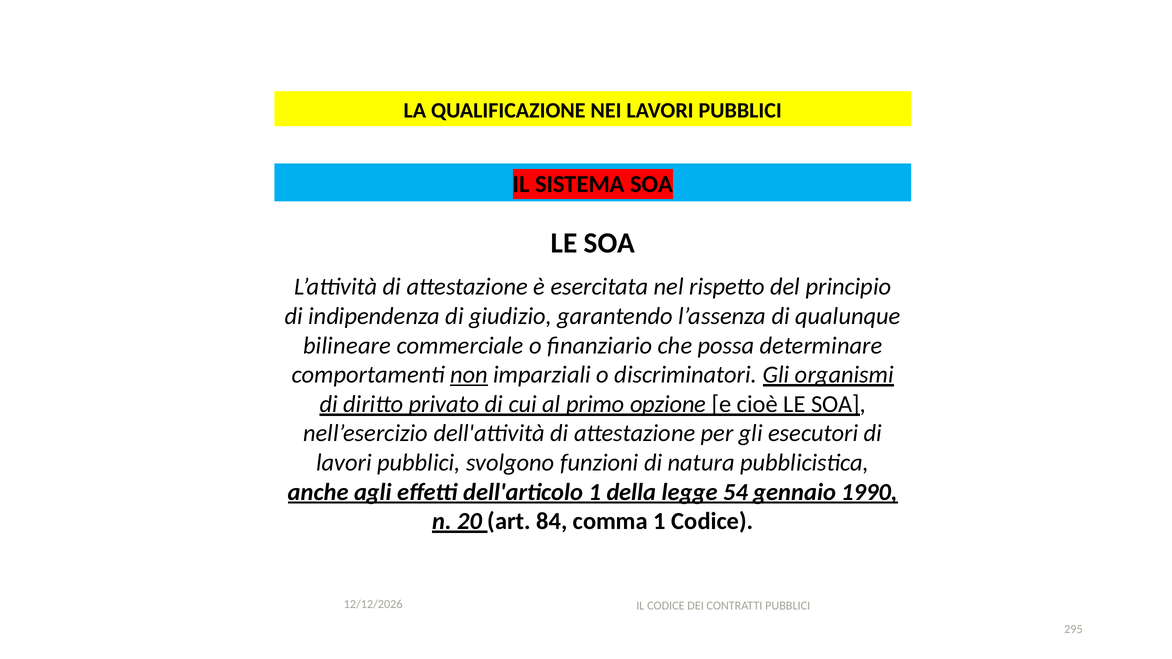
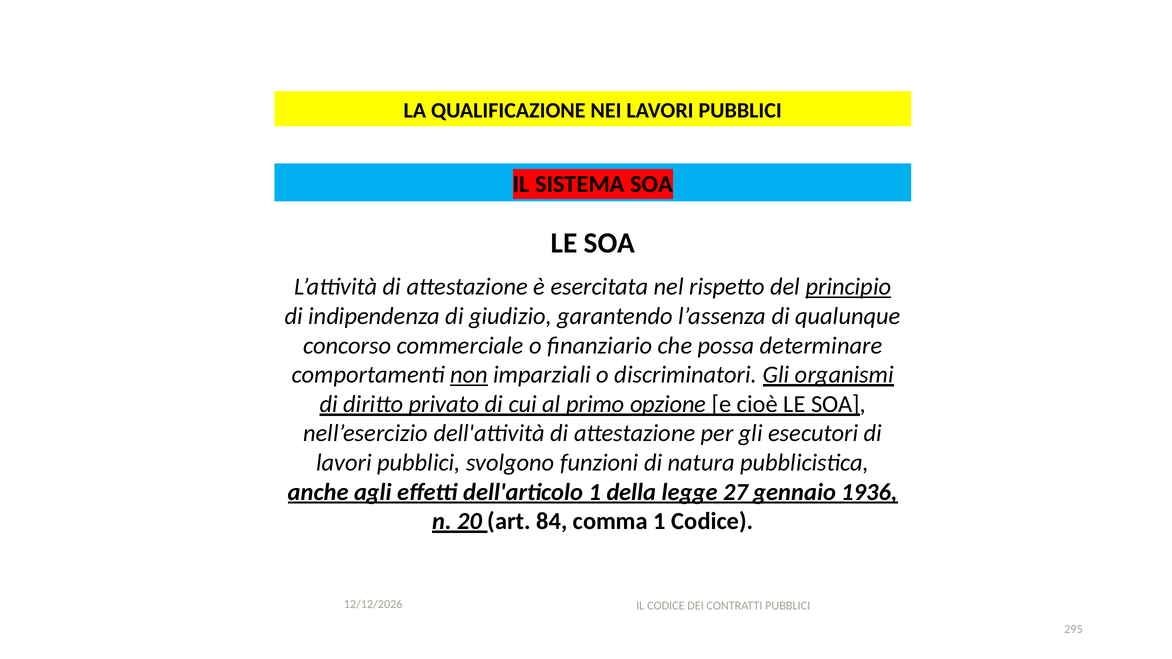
principio underline: none -> present (848, 287)
bilineare: bilineare -> concorso (347, 346)
54: 54 -> 27 (736, 492)
1990: 1990 -> 1936 (869, 492)
